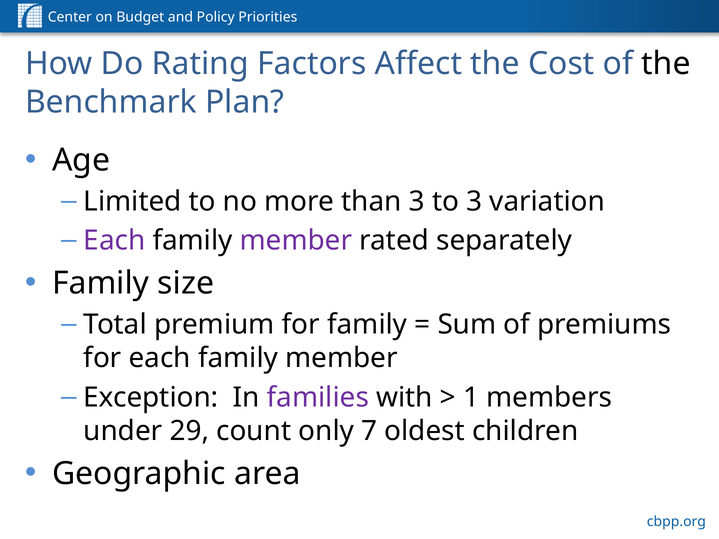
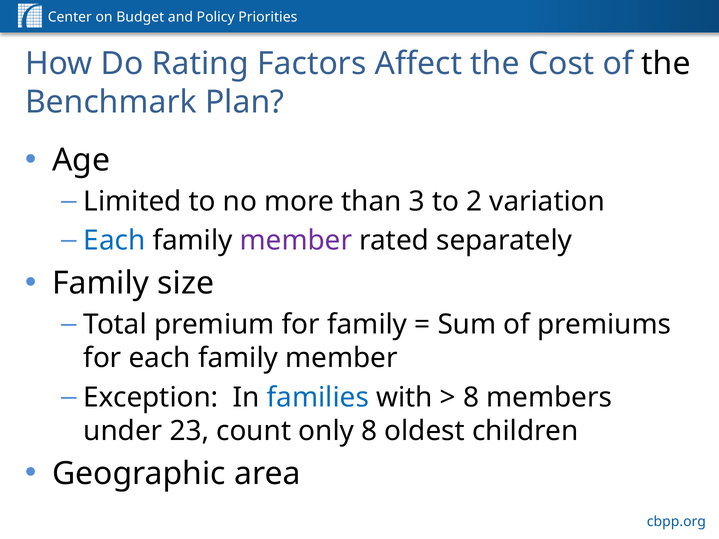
to 3: 3 -> 2 (474, 202)
Each colour: purple -> blue (114, 241)
families colour: purple -> blue (318, 398)
1: 1 -> 8 (471, 398)
29: 29 -> 23 (189, 431)
only 7: 7 -> 8 (369, 431)
